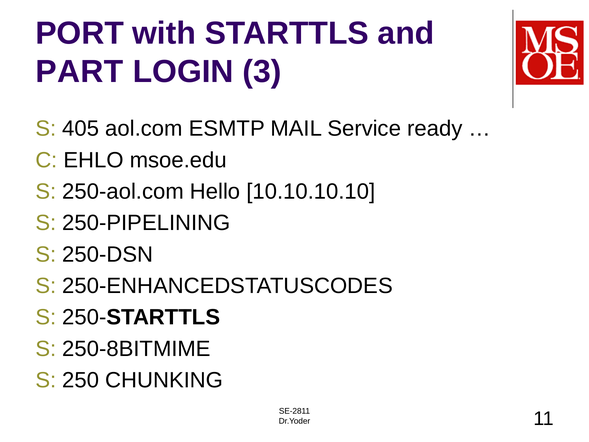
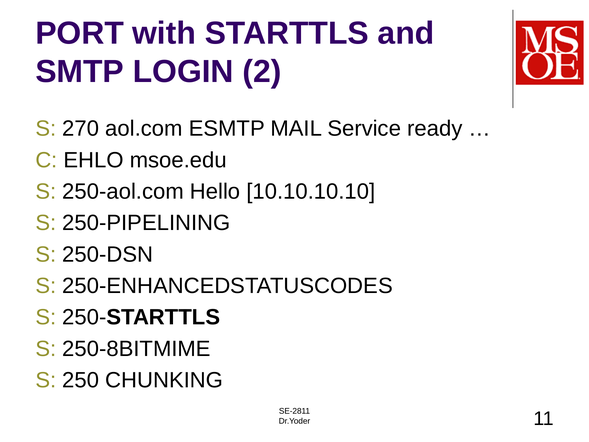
PART: PART -> SMTP (80, 71)
3: 3 -> 2 (262, 71)
405: 405 -> 270 (81, 129)
